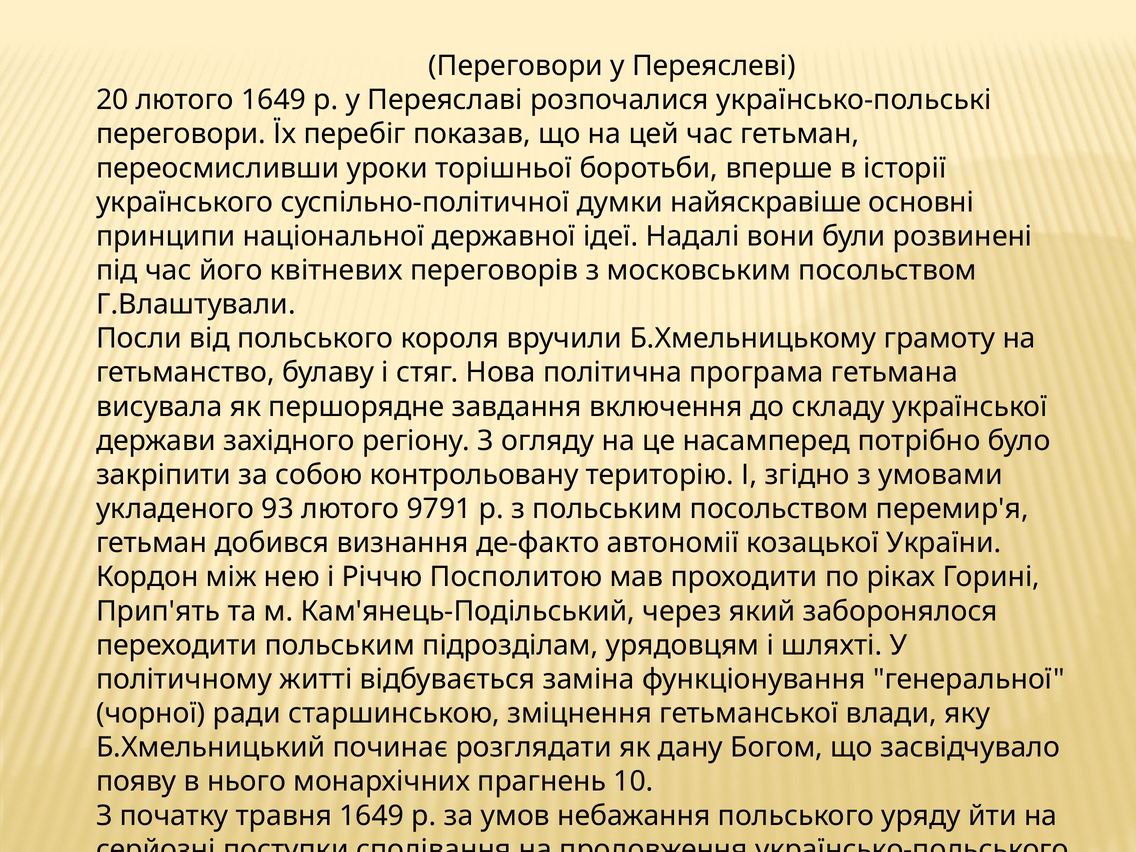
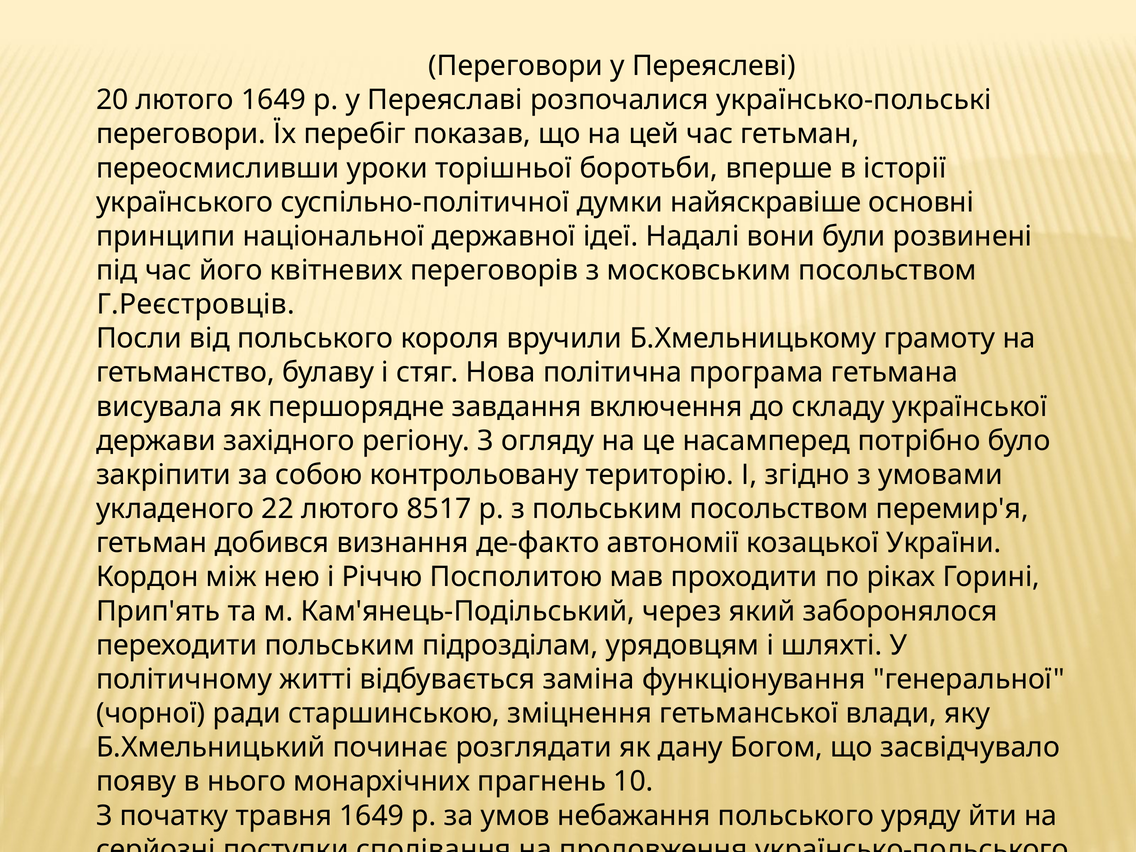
Г.Влаштували: Г.Влаштували -> Г.Реєстровців (196, 304)
93: 93 -> 22 (278, 509)
9791: 9791 -> 8517 (439, 509)
